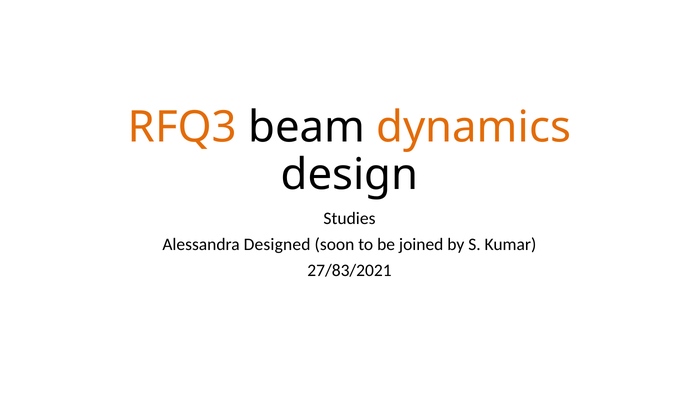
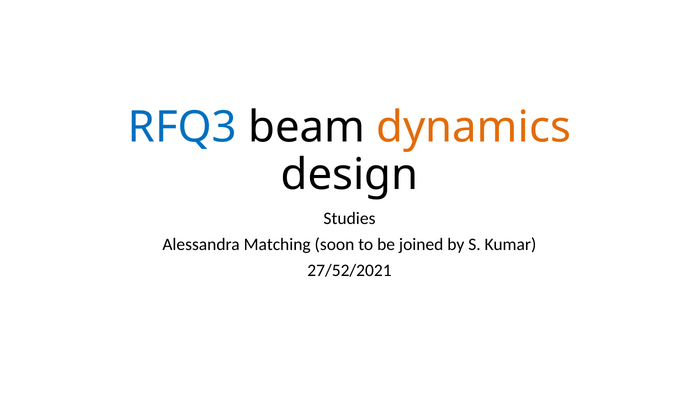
RFQ3 colour: orange -> blue (182, 128)
Designed: Designed -> Matching (277, 245)
27/83/2021: 27/83/2021 -> 27/52/2021 (349, 271)
